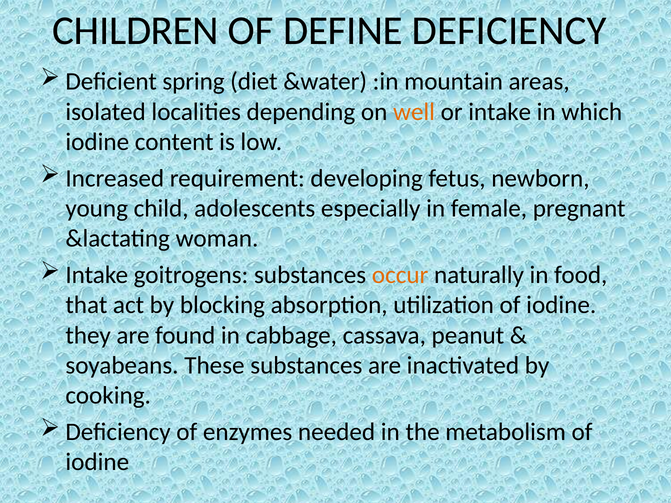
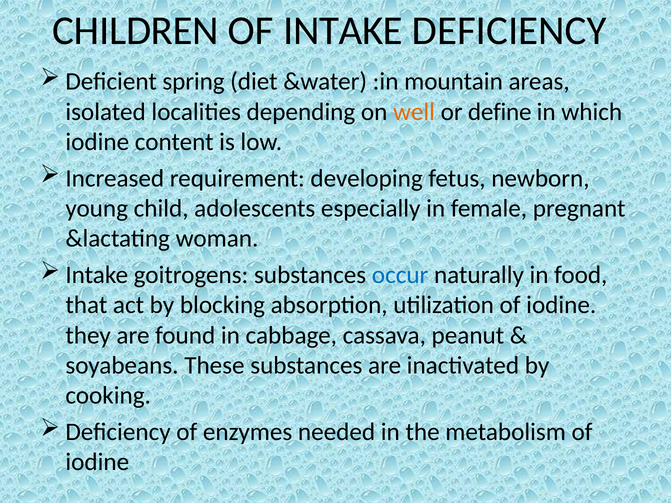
OF DEFINE: DEFINE -> INTAKE (343, 31)
or intake: intake -> define (500, 112)
occur colour: orange -> blue (400, 275)
